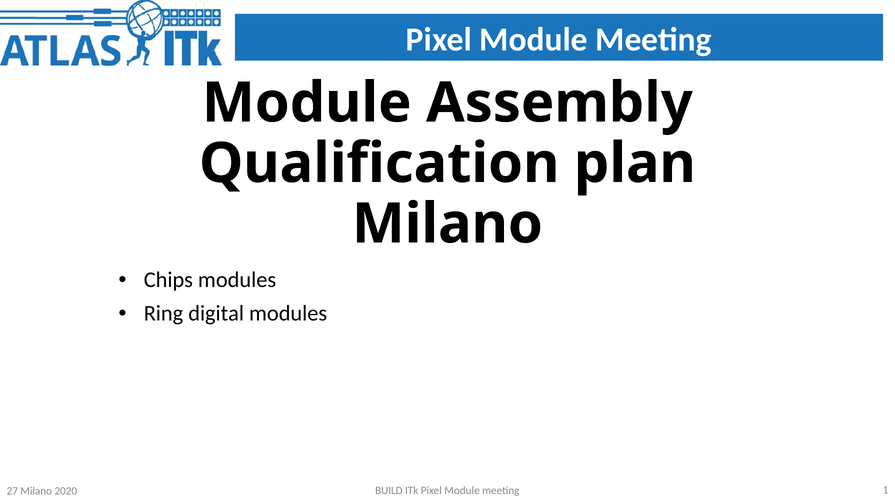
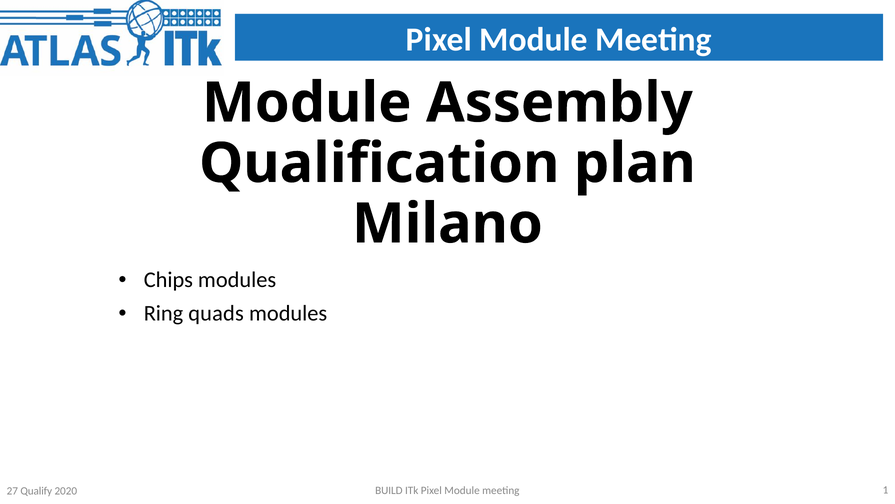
digital: digital -> quads (216, 313)
27 Milano: Milano -> Qualify (36, 490)
